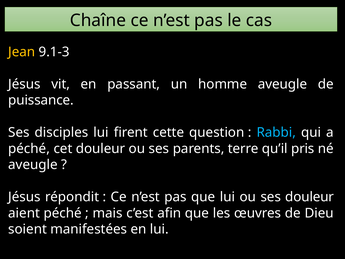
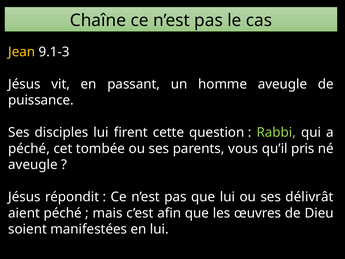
Rabbi colour: light blue -> light green (276, 132)
cet douleur: douleur -> tombée (100, 149)
terre: terre -> vous (243, 149)
ses douleur: douleur -> délivrât (309, 197)
